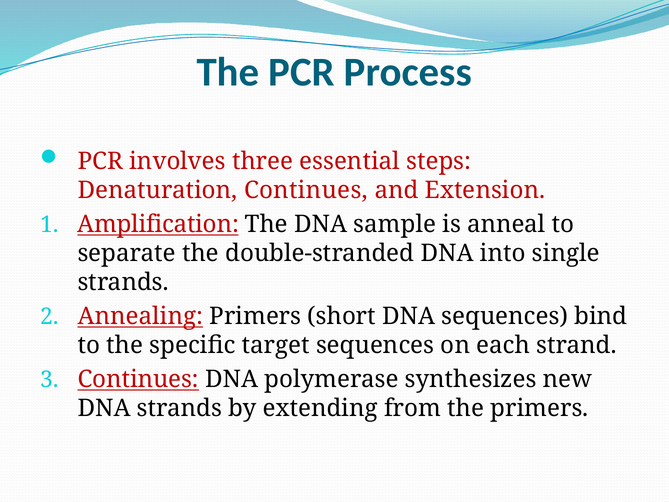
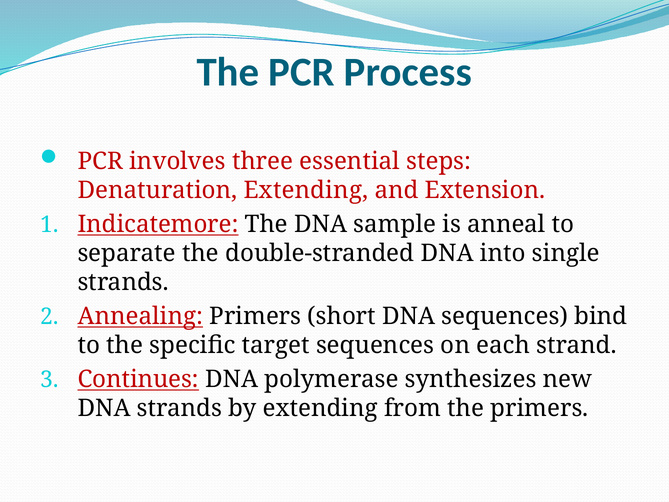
Denaturation Continues: Continues -> Extending (306, 190)
Amplification: Amplification -> Indicatemore (158, 224)
